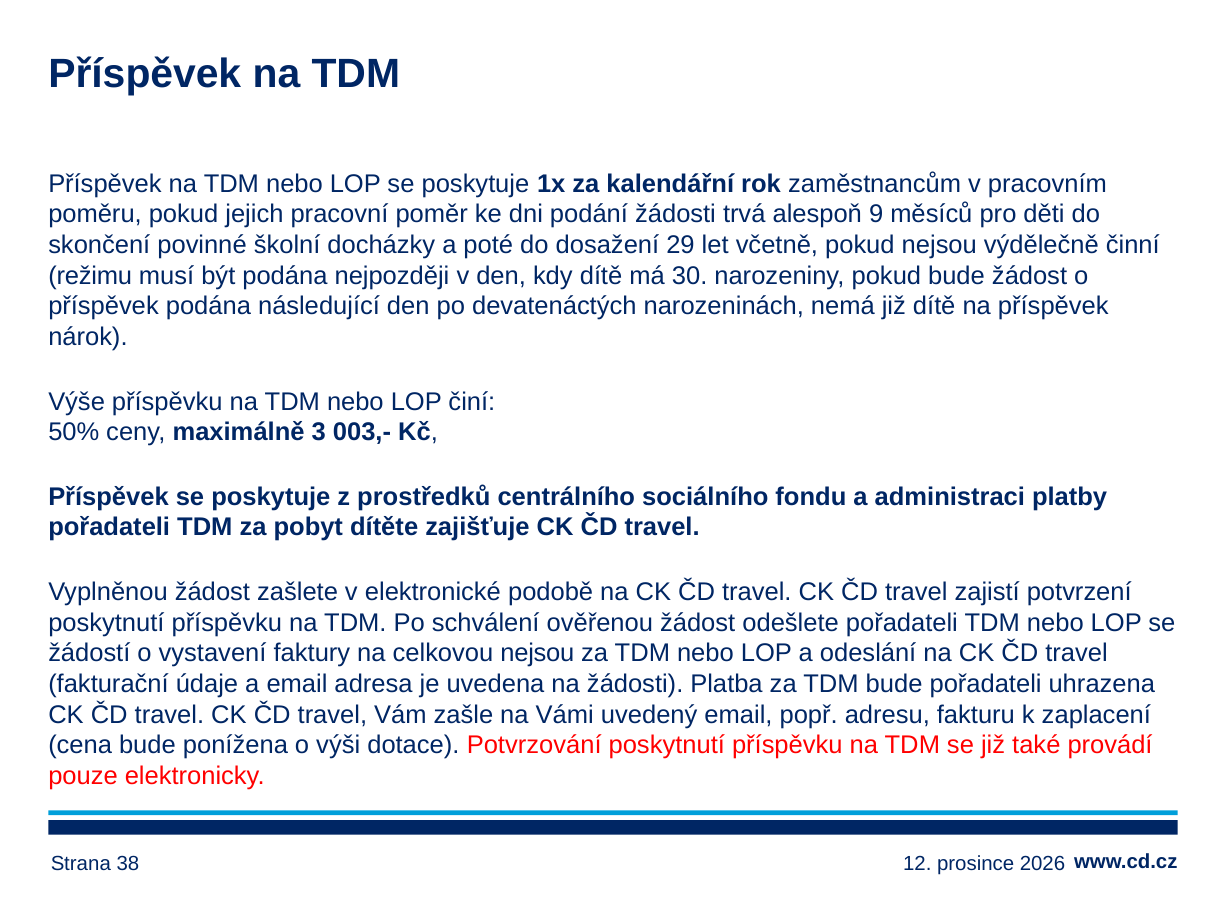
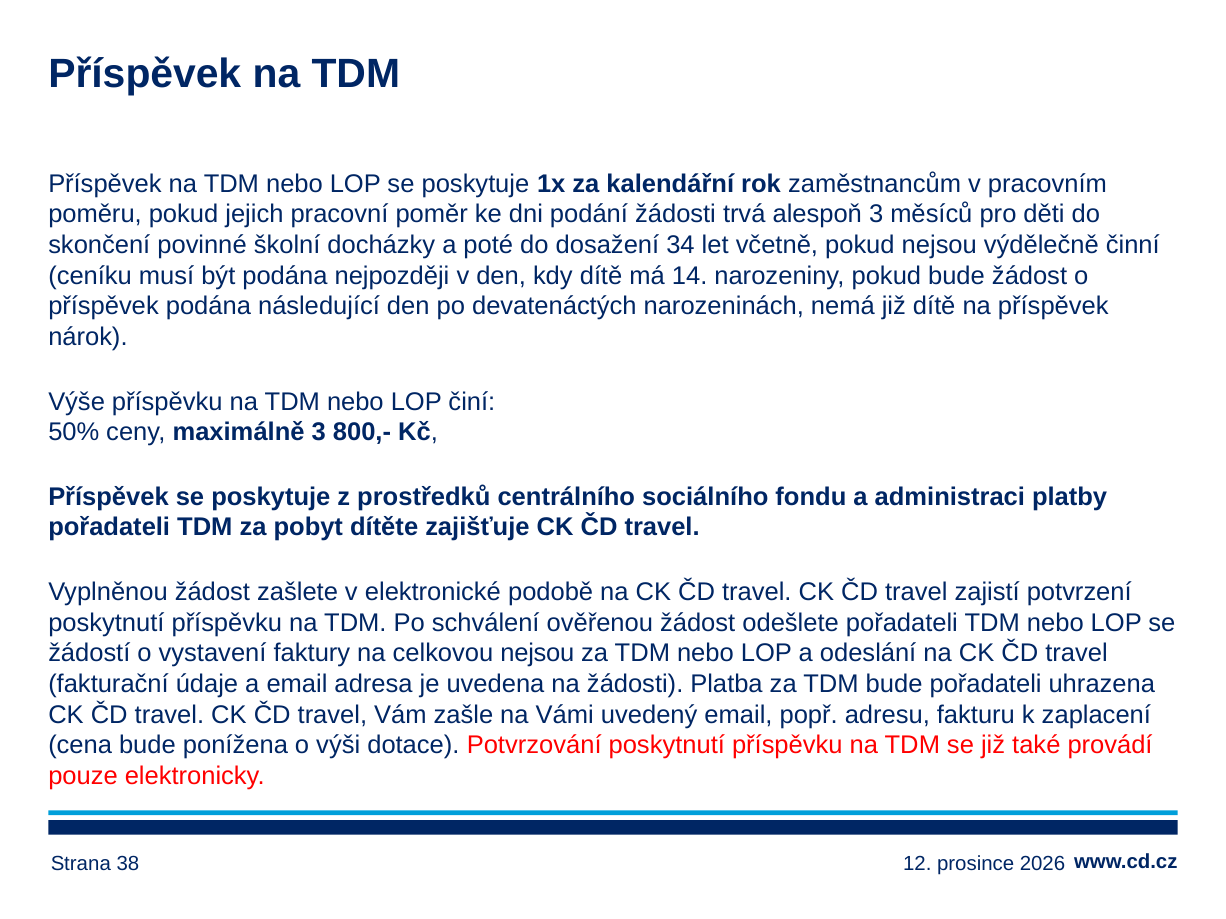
alespoň 9: 9 -> 3 (876, 214)
29: 29 -> 34 (680, 245)
režimu: režimu -> ceníku (90, 276)
30: 30 -> 14 (690, 276)
003,-: 003,- -> 800,- (362, 432)
